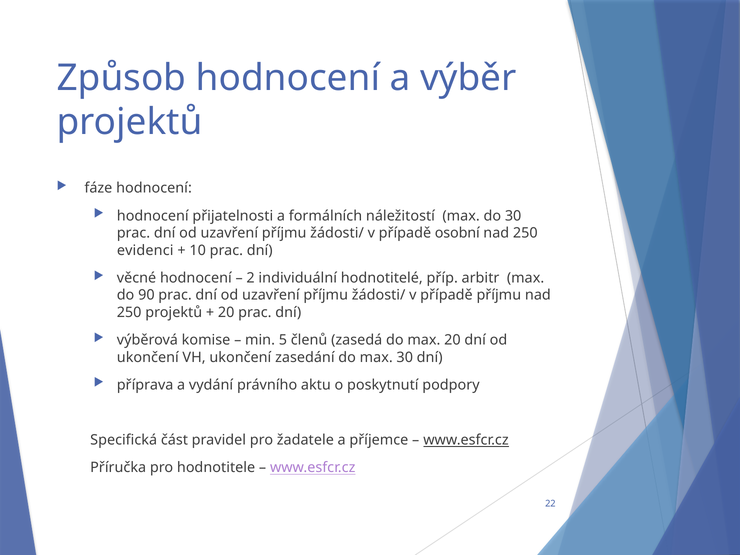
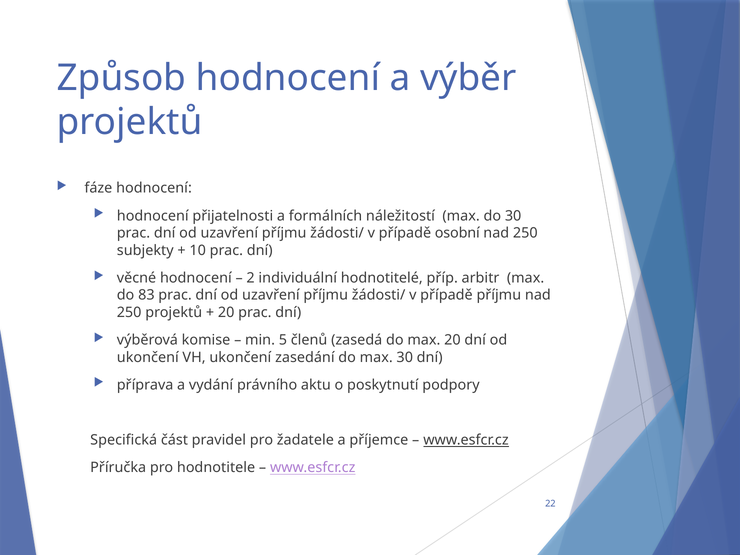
evidenci: evidenci -> subjekty (145, 250)
90: 90 -> 83 (146, 295)
